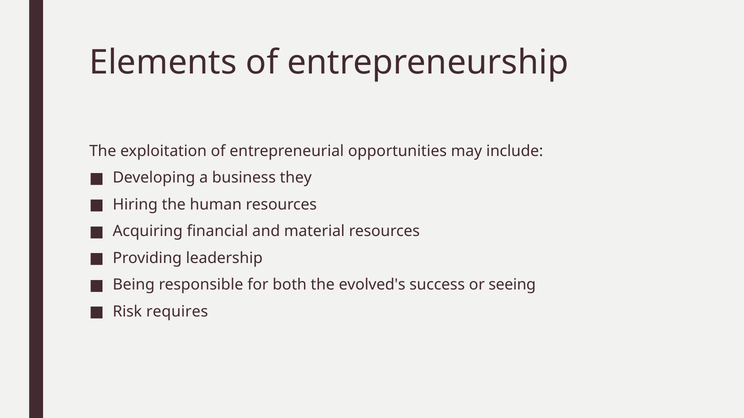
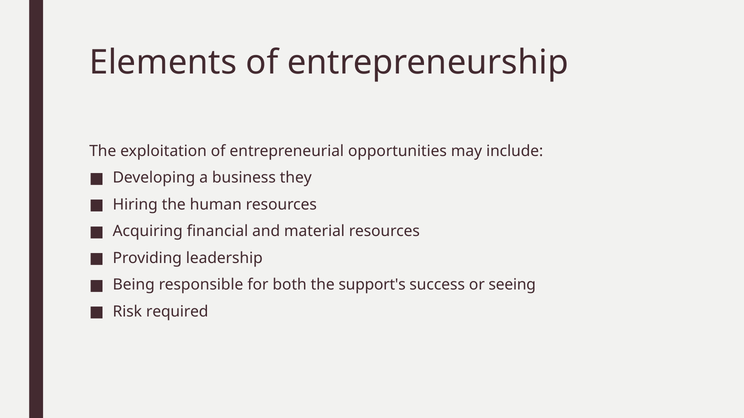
evolved's: evolved's -> support's (372, 285)
requires: requires -> required (177, 312)
